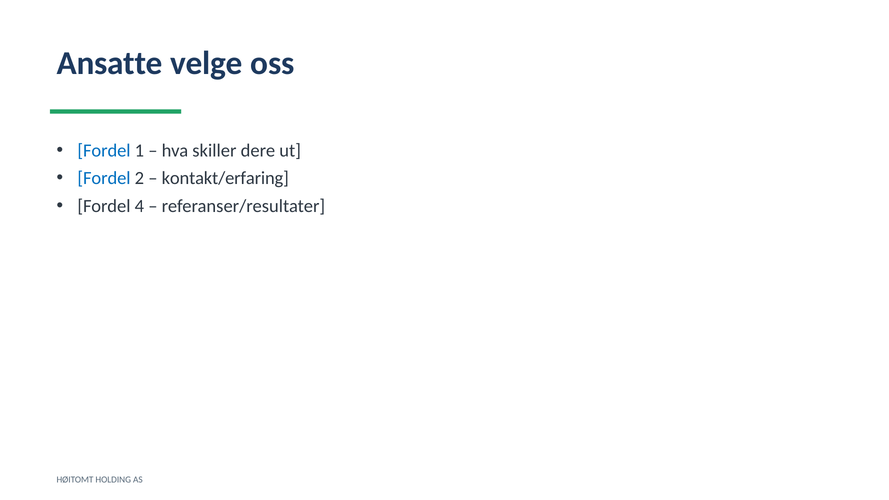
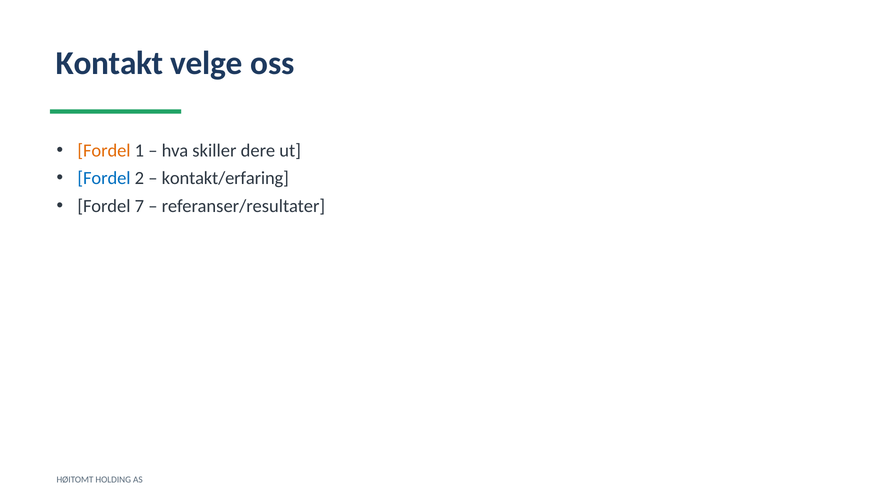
Ansatte: Ansatte -> Kontakt (110, 63)
Fordel colour: blue -> orange (104, 151)
4: 4 -> 7 (139, 206)
